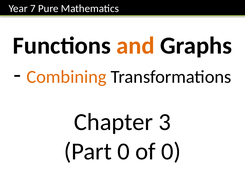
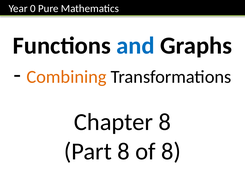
7: 7 -> 0 (33, 9)
and colour: orange -> blue (135, 46)
Chapter 3: 3 -> 8 (165, 123)
Part 0: 0 -> 8 (124, 152)
of 0: 0 -> 8 (171, 152)
